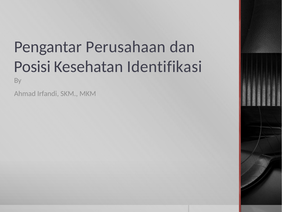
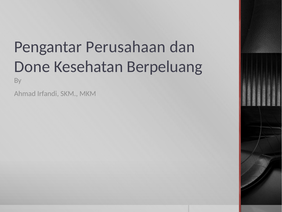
Posisi: Posisi -> Done (32, 67)
Identifikasi: Identifikasi -> Berpeluang (165, 67)
